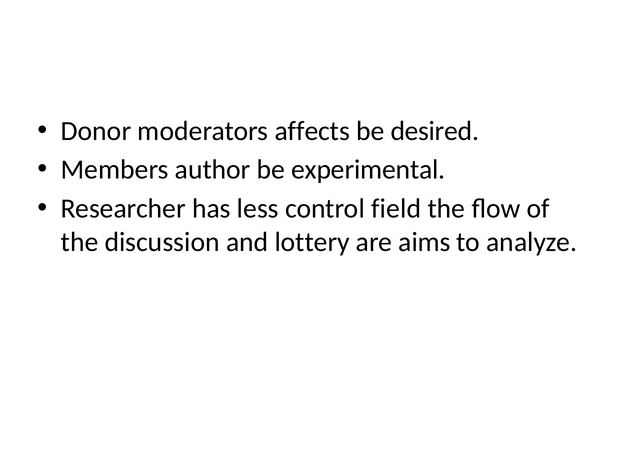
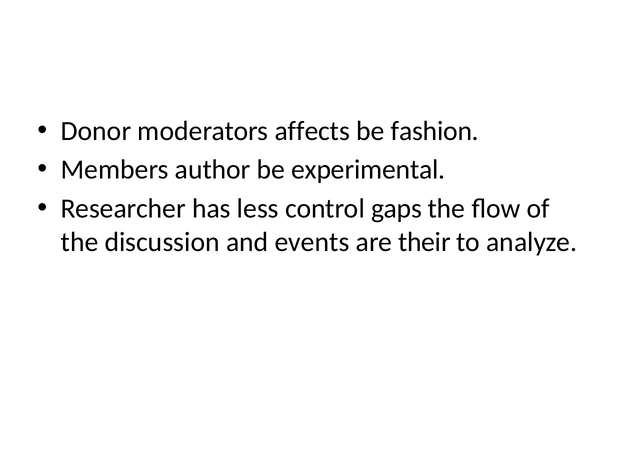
desired: desired -> fashion (435, 131)
field: field -> gaps (396, 208)
lottery: lottery -> events (312, 241)
aims: aims -> their (424, 241)
